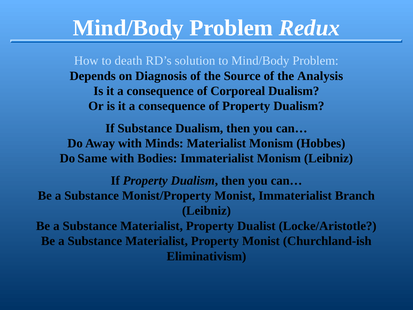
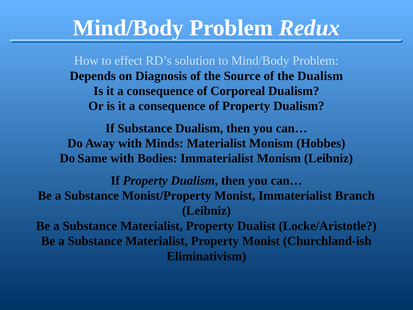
death: death -> effect (129, 61)
the Analysis: Analysis -> Dualism (320, 76)
